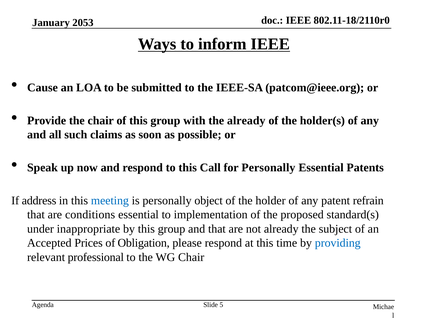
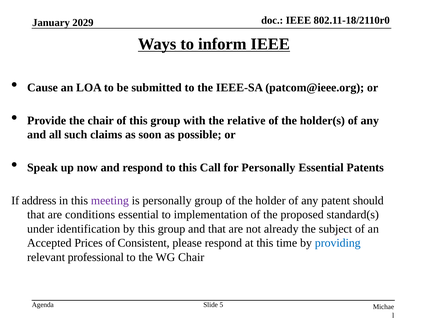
2053: 2053 -> 2029 (83, 23)
the already: already -> relative (246, 120)
meeting colour: blue -> purple (110, 200)
personally object: object -> group (208, 200)
refrain: refrain -> should (368, 200)
inappropriate: inappropriate -> identification (89, 228)
Obligation: Obligation -> Consistent (144, 242)
